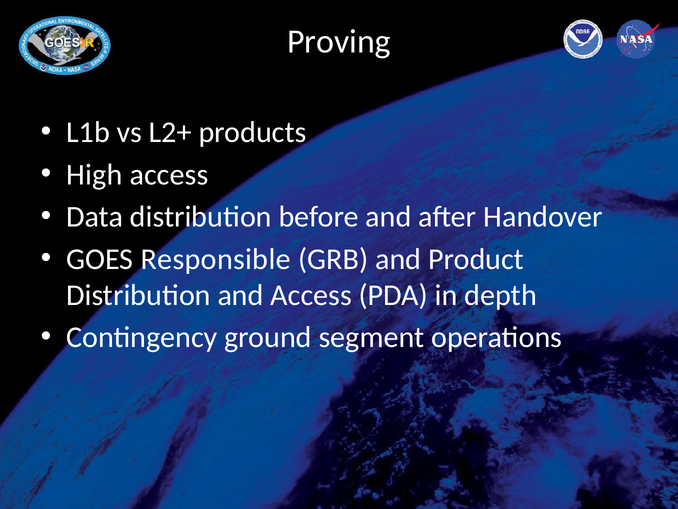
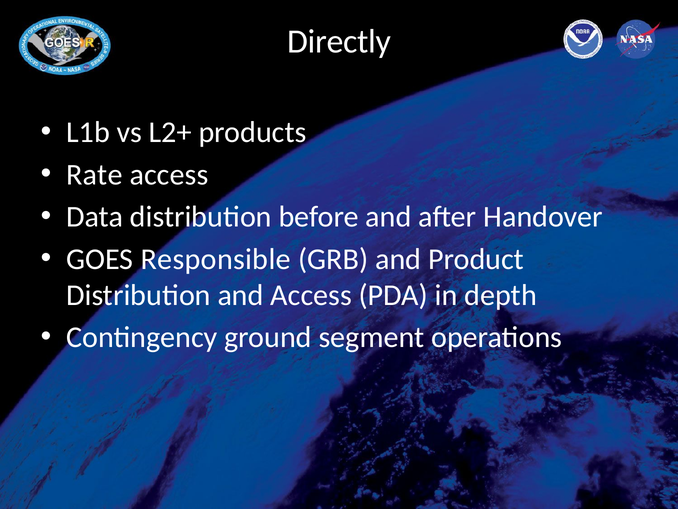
Proving: Proving -> Directly (339, 41)
High: High -> Rate (94, 174)
